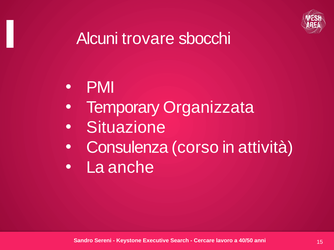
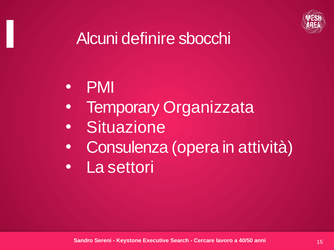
trovare: trovare -> definire (148, 39)
corso: corso -> opera (195, 148)
anche: anche -> settori (131, 168)
